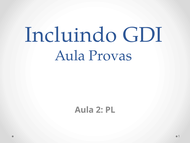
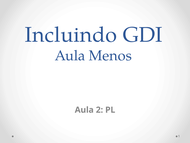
Provas: Provas -> Menos (110, 55)
